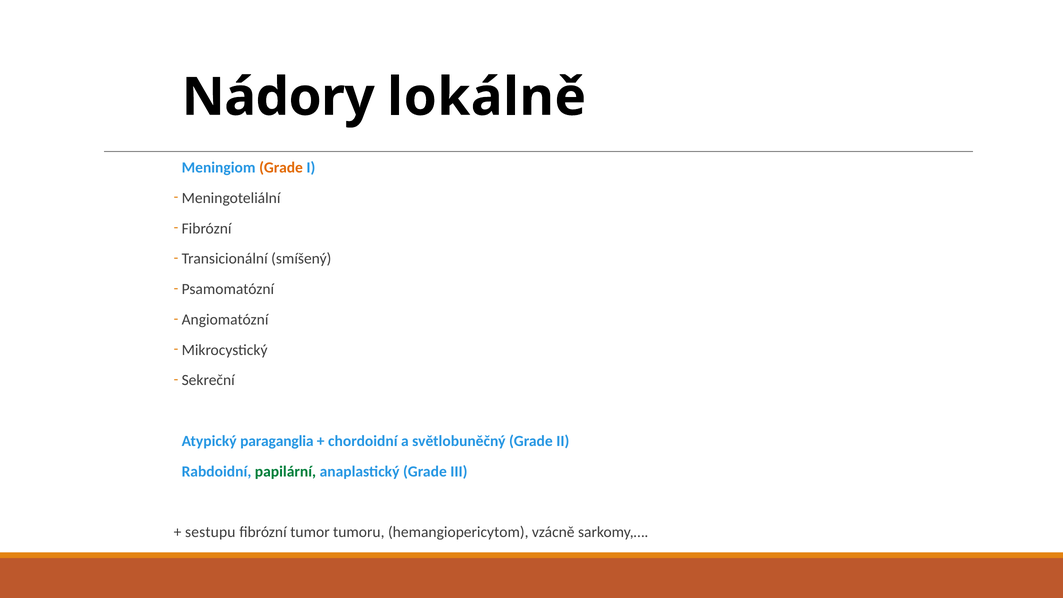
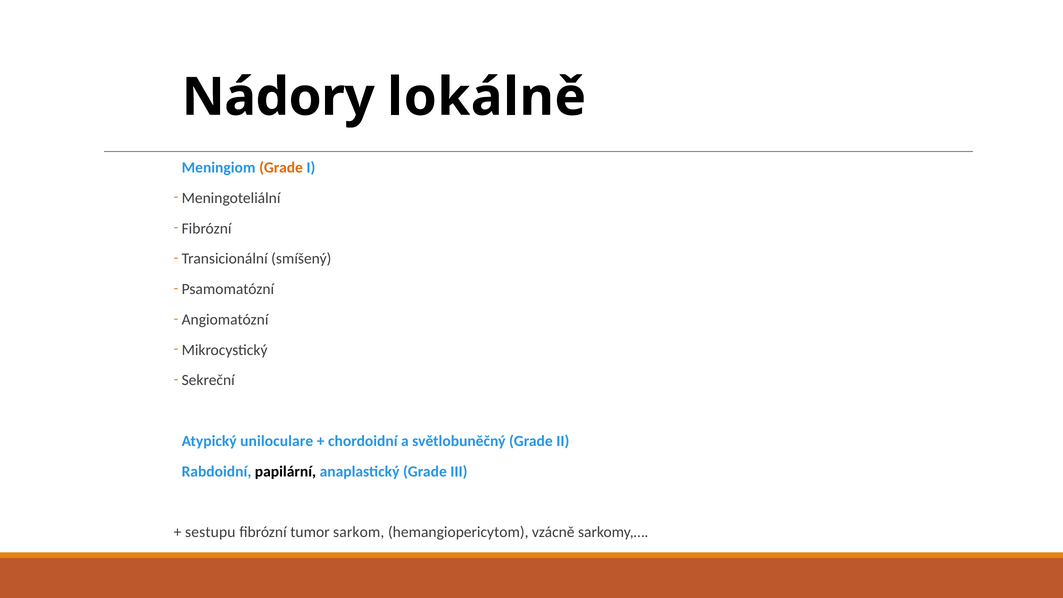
paraganglia: paraganglia -> uniloculare (277, 441)
papilární colour: green -> black (285, 471)
tumoru: tumoru -> sarkom (359, 532)
